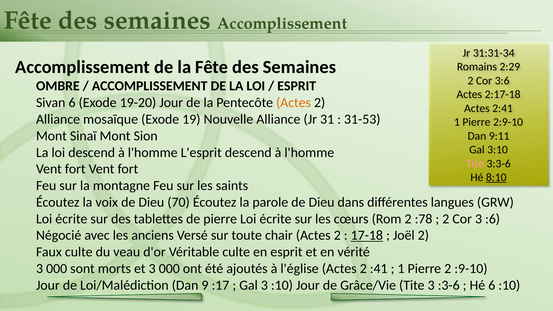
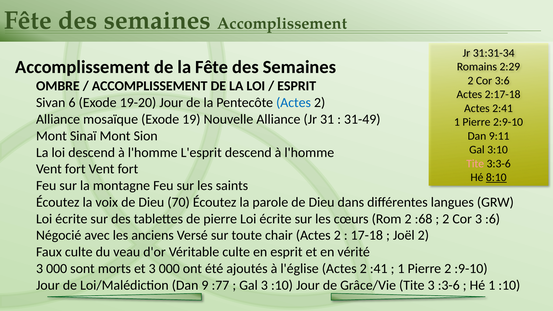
Actes colour: orange -> blue (294, 103)
31-53: 31-53 -> 31-49 (362, 119)
:78: :78 -> :68 (424, 219)
17-18 underline: present -> none (367, 235)
:17: :17 -> :77 (220, 285)
6: 6 -> 1 (492, 285)
